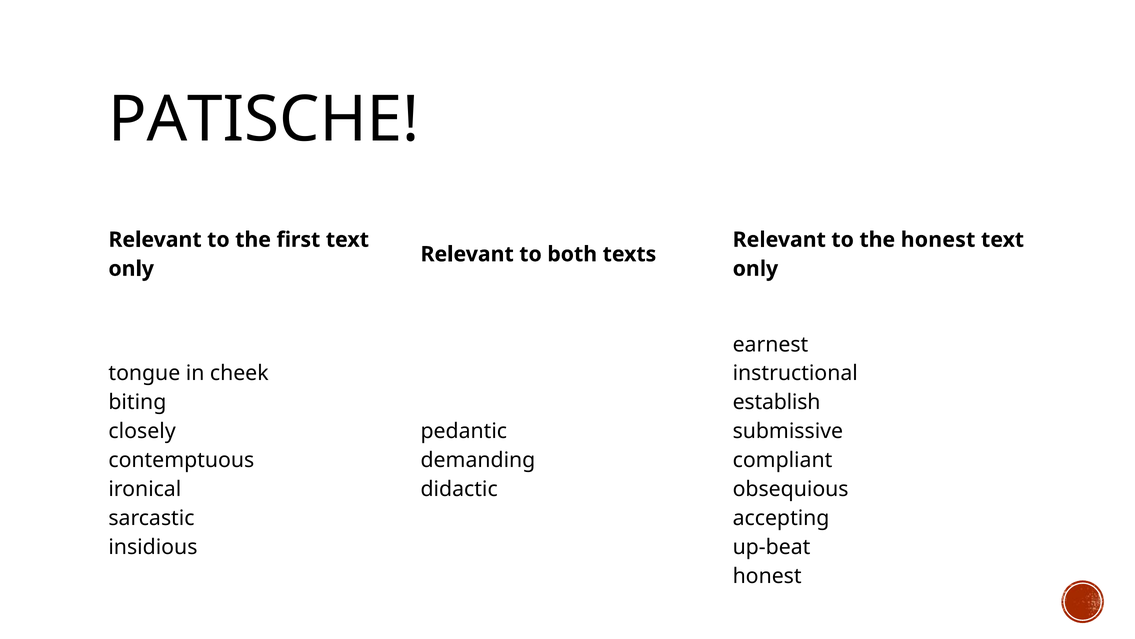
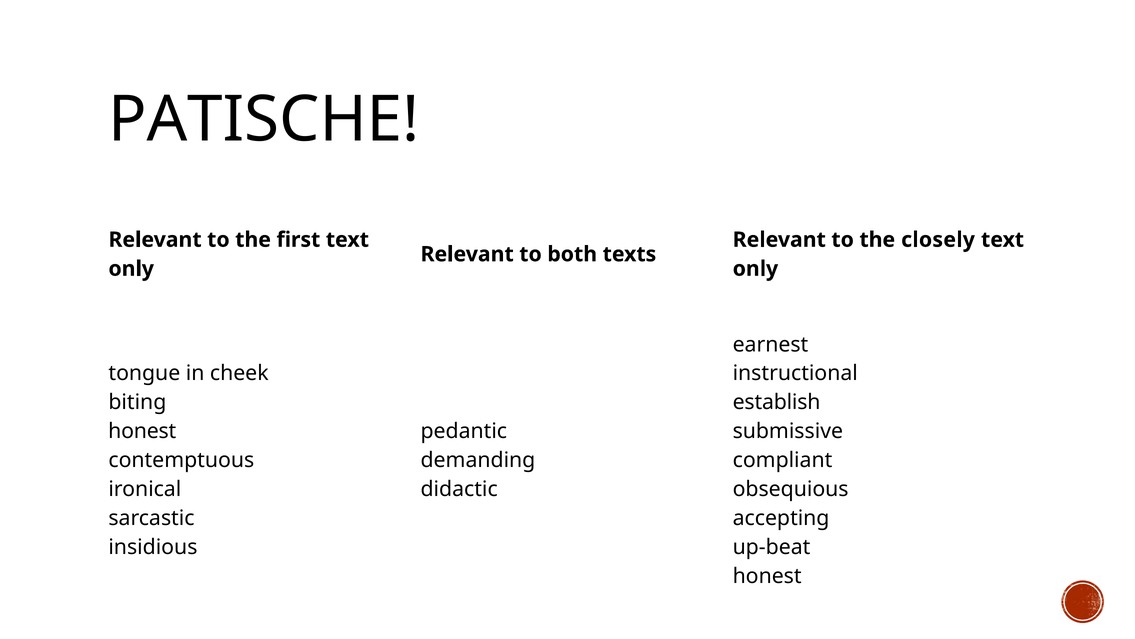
the honest: honest -> closely (938, 240)
closely: closely -> honest (142, 431)
